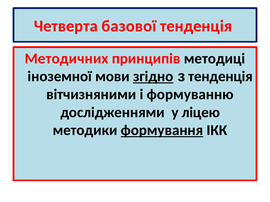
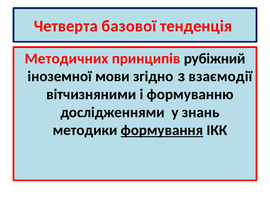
методиці: методиці -> рубіжний (215, 59)
згідно underline: present -> none (153, 77)
з тенденція: тенденція -> взаємодії (220, 77)
ліцею: ліцею -> знань (201, 113)
